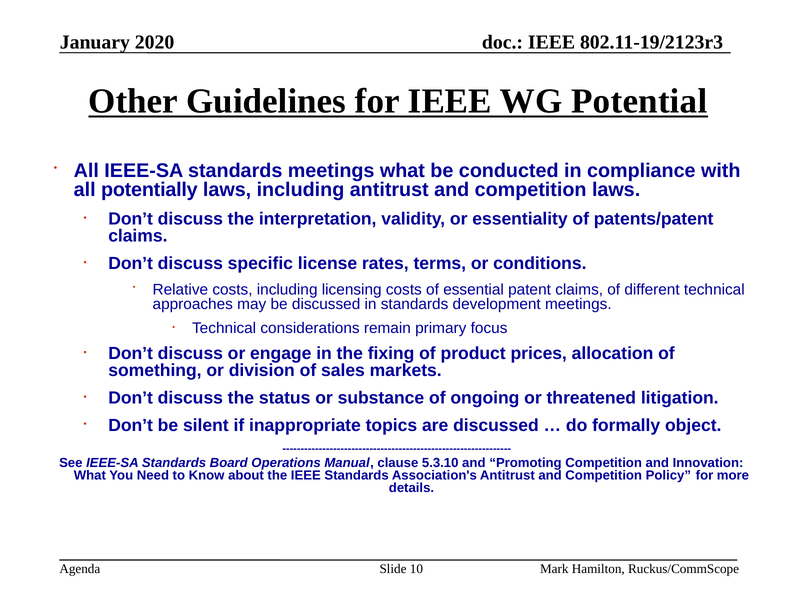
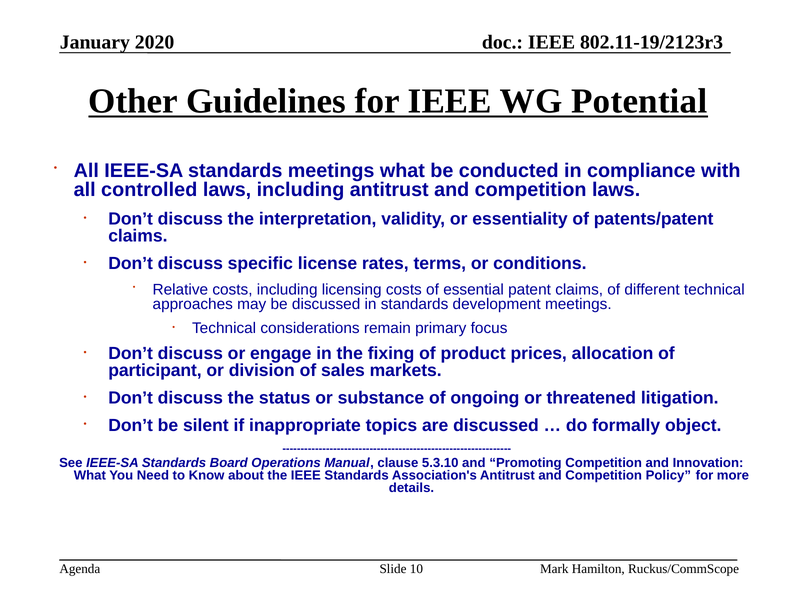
potentially: potentially -> controlled (149, 189)
something: something -> participant (155, 370)
